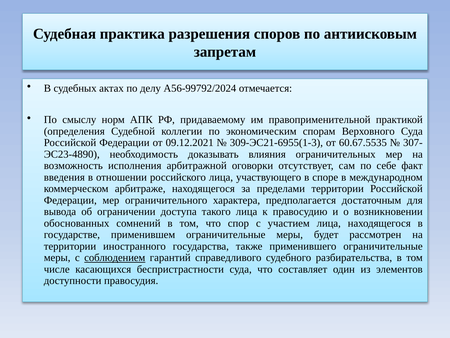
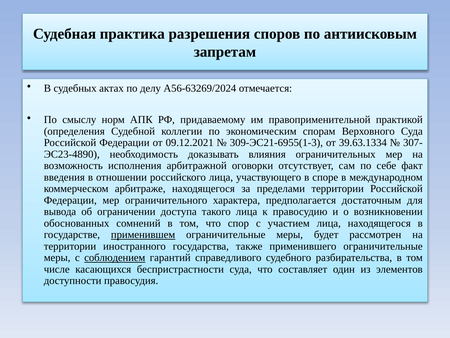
А56-99792/2024: А56-99792/2024 -> А56-63269/2024 (200, 88)
60.67.5535: 60.67.5535 -> 39.63.1334 (363, 143)
применившем underline: none -> present (143, 234)
